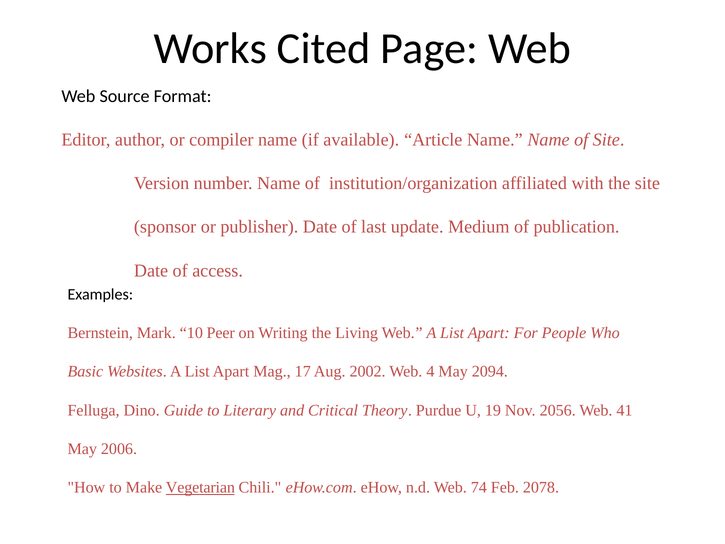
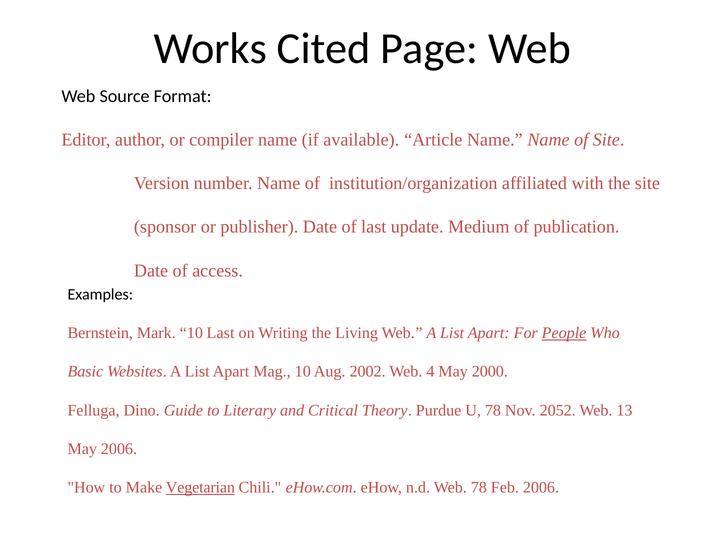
10 Peer: Peer -> Last (221, 333)
People underline: none -> present (564, 333)
Mag 17: 17 -> 10 (303, 371)
2094: 2094 -> 2000 (490, 371)
U 19: 19 -> 78 (493, 410)
2056: 2056 -> 2052 (558, 410)
41: 41 -> 13 (624, 410)
Web 74: 74 -> 78 (479, 487)
Feb 2078: 2078 -> 2006 (541, 487)
